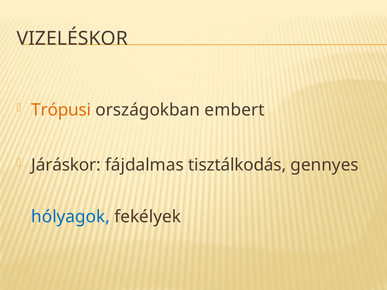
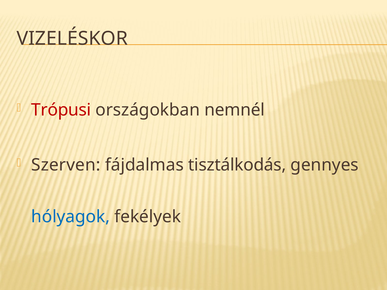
Trópusi colour: orange -> red (61, 110)
embert: embert -> nemnél (235, 110)
Járáskor: Járáskor -> Szerven (66, 165)
